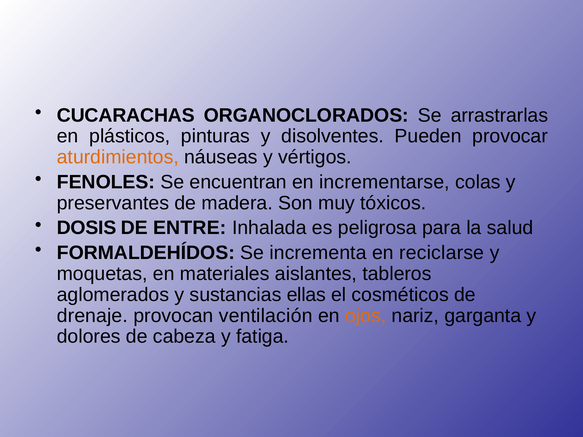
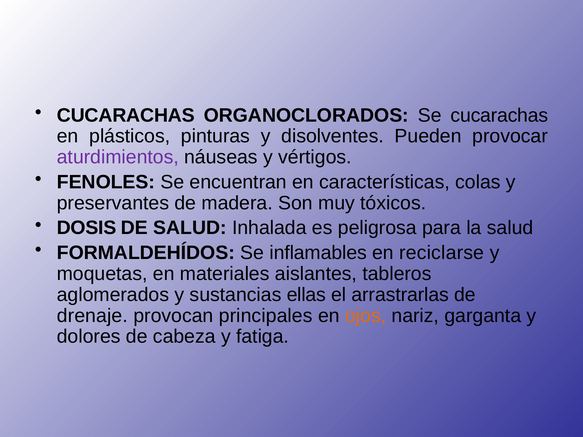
Se arrastrarlas: arrastrarlas -> cucarachas (499, 115)
aturdimientos colour: orange -> purple (118, 157)
incrementarse: incrementarse -> características (385, 182)
DE ENTRE: ENTRE -> SALUD (190, 228)
incrementa: incrementa -> inflamables (318, 253)
cosméticos: cosméticos -> arrastrarlas (400, 295)
ventilación: ventilación -> principales (266, 316)
